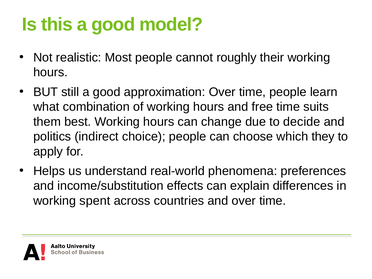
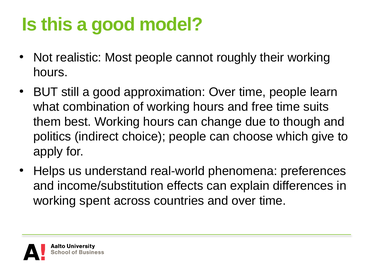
decide: decide -> though (302, 122)
they: they -> give (323, 137)
